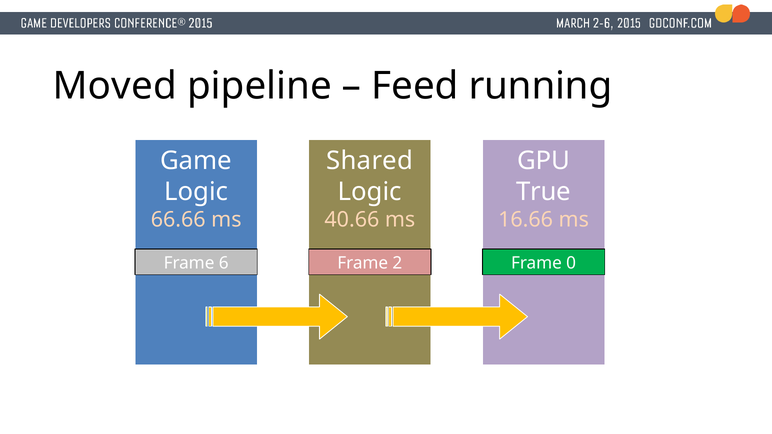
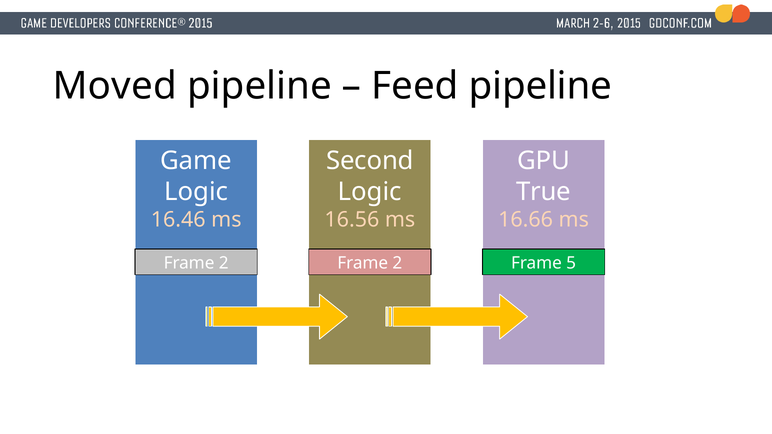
Feed running: running -> pipeline (540, 86)
Shared: Shared -> Second (370, 161)
66.66: 66.66 -> 16.46 (178, 220)
40.66: 40.66 -> 16.56 (352, 220)
6: 6 -> 2 (224, 263)
0: 0 -> 5 (571, 263)
